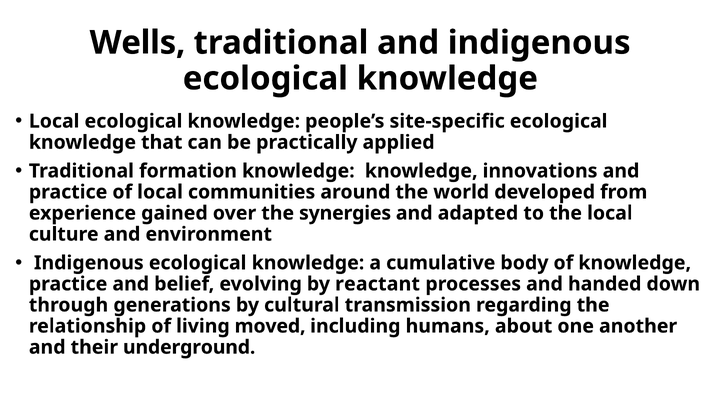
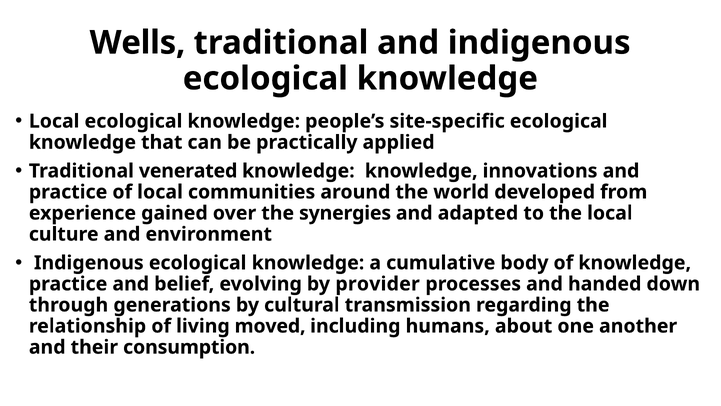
formation: formation -> venerated (188, 171)
reactant: reactant -> provider (378, 284)
underground: underground -> consumption (189, 347)
